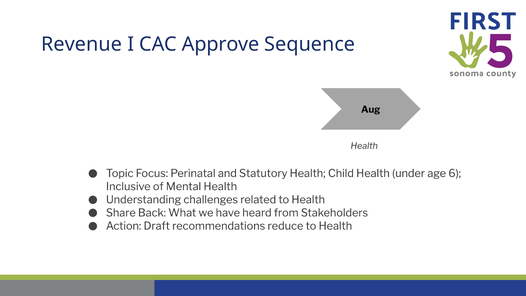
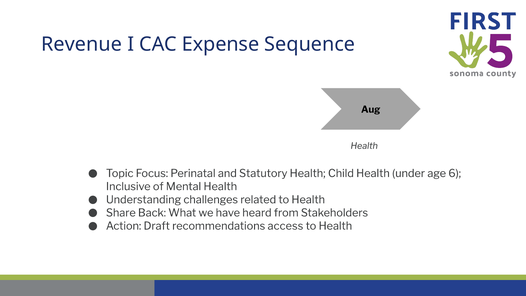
Approve: Approve -> Expense (221, 44)
reduce: reduce -> access (285, 226)
